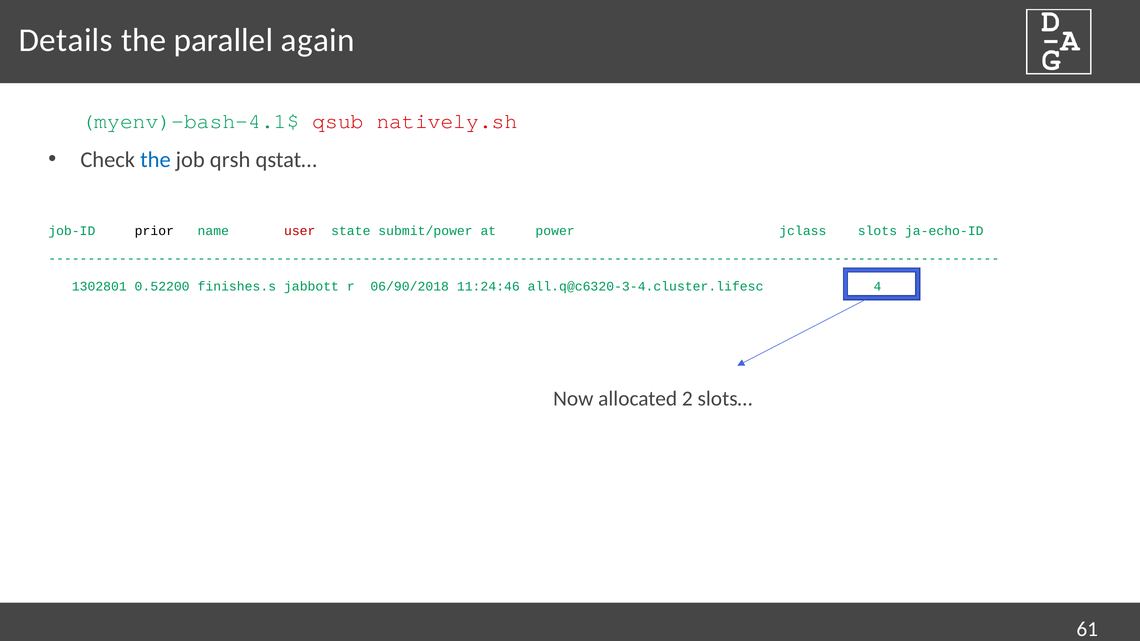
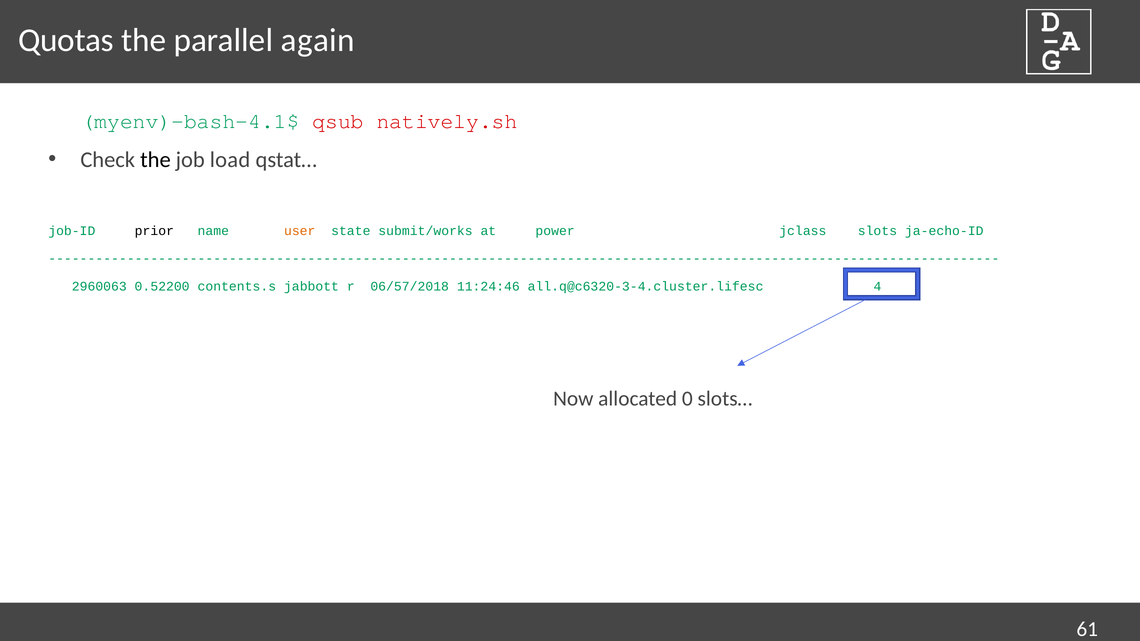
Details: Details -> Quotas (66, 40)
the colour: blue -> black (155, 160)
qrsh: qrsh -> load (230, 160)
user colour: red -> orange (300, 231)
submit/power: submit/power -> submit/works (426, 231)
1302801: 1302801 -> 2960063 (99, 286)
finishes.s: finishes.s -> contents.s (237, 286)
06/90/2018: 06/90/2018 -> 06/57/2018 (410, 286)
2: 2 -> 0 (687, 399)
